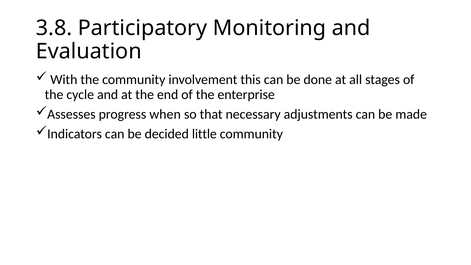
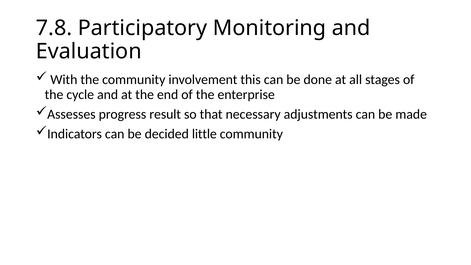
3.8: 3.8 -> 7.8 (54, 28)
when: when -> result (165, 114)
